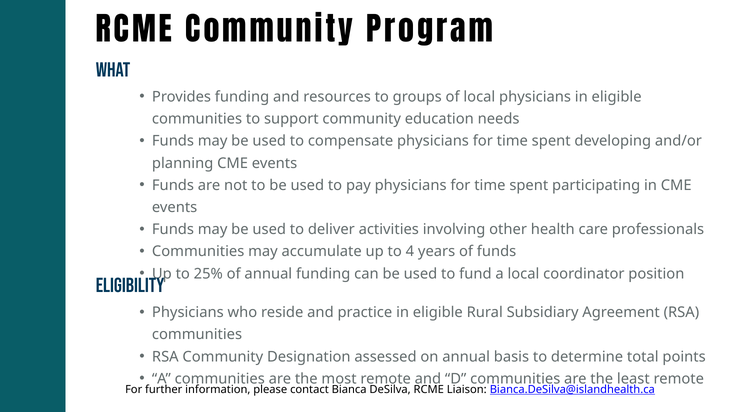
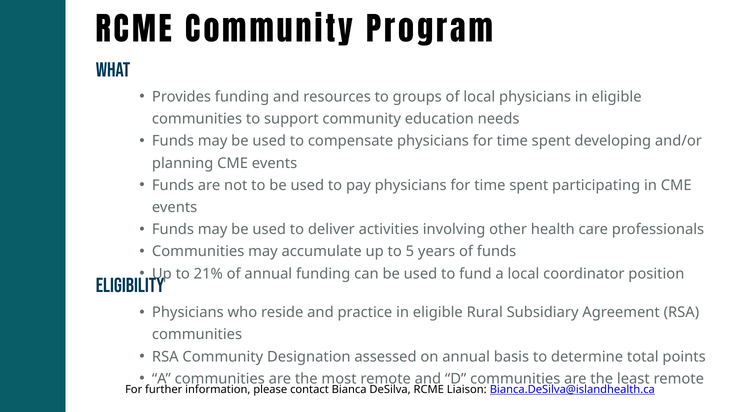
4: 4 -> 5 (410, 251)
25%: 25% -> 21% (208, 274)
